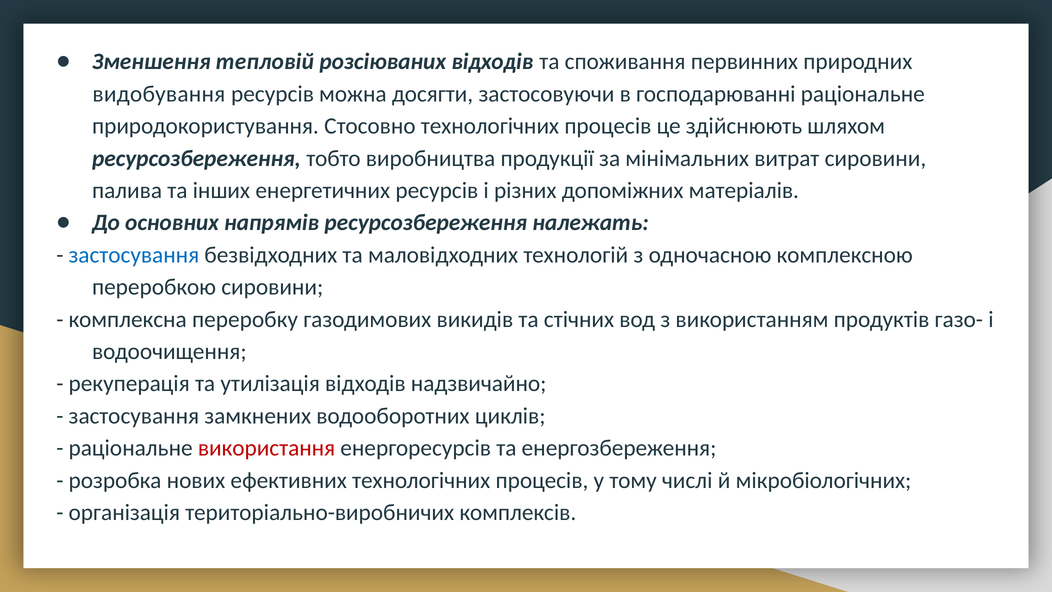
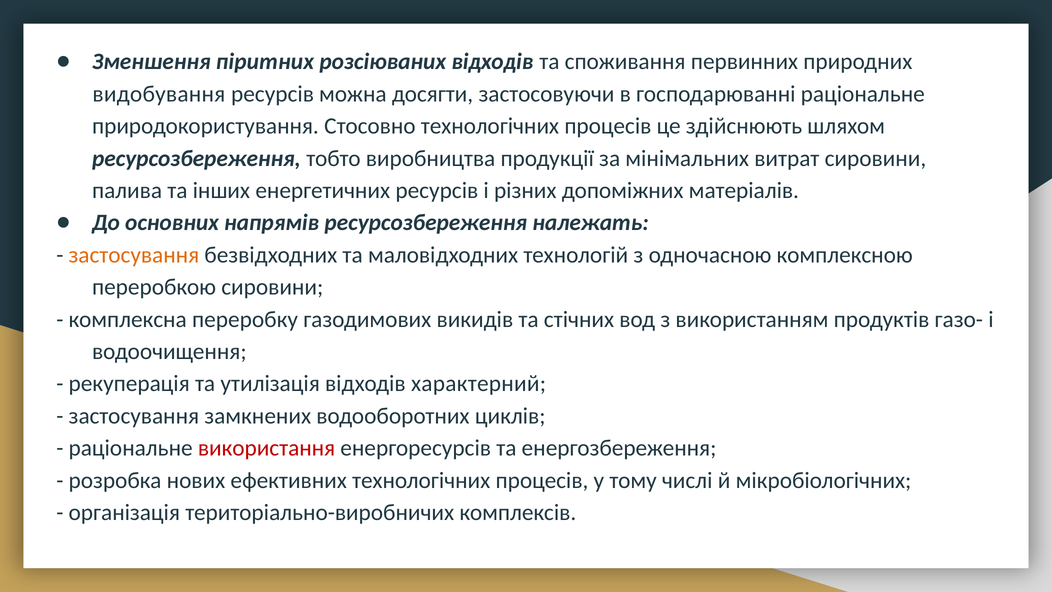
тепловій: тепловій -> піритних (265, 62)
застосування colour: blue -> orange (134, 255)
надзвичайно: надзвичайно -> характерний (479, 384)
